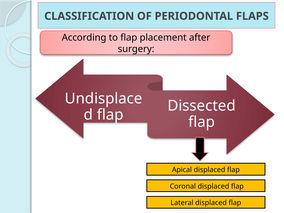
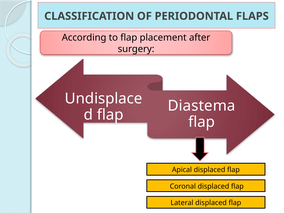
Dissected: Dissected -> Diastema (202, 106)
